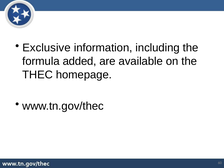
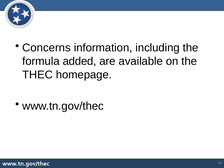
Exclusive: Exclusive -> Concerns (46, 48)
